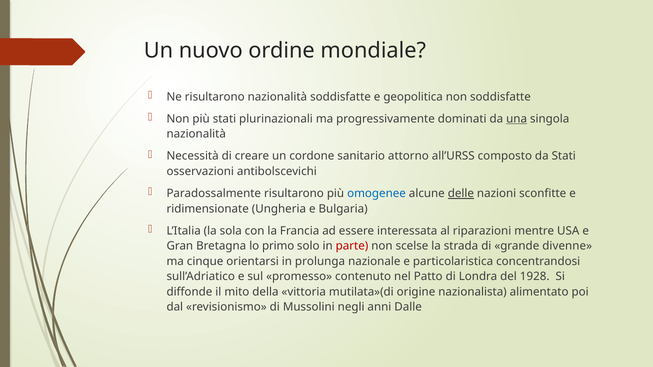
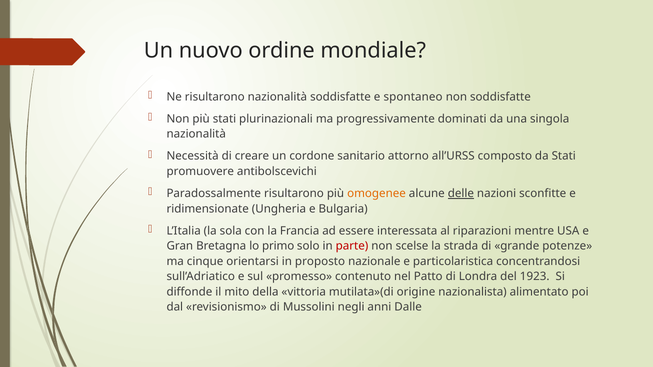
geopolitica: geopolitica -> spontaneo (413, 97)
una underline: present -> none (517, 119)
osservazioni: osservazioni -> promuovere (200, 172)
omogenee colour: blue -> orange (377, 194)
divenne: divenne -> potenze (567, 246)
prolunga: prolunga -> proposto (320, 261)
1928: 1928 -> 1923 (535, 277)
